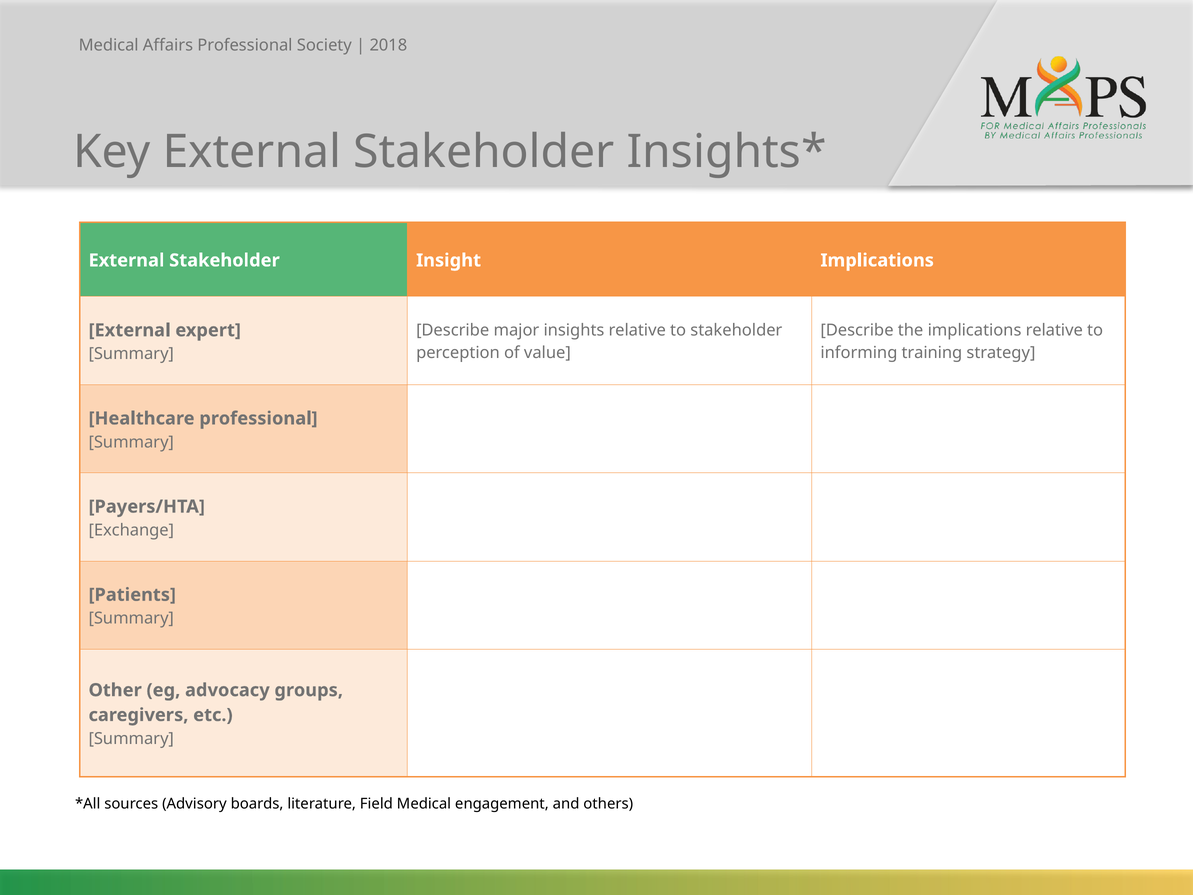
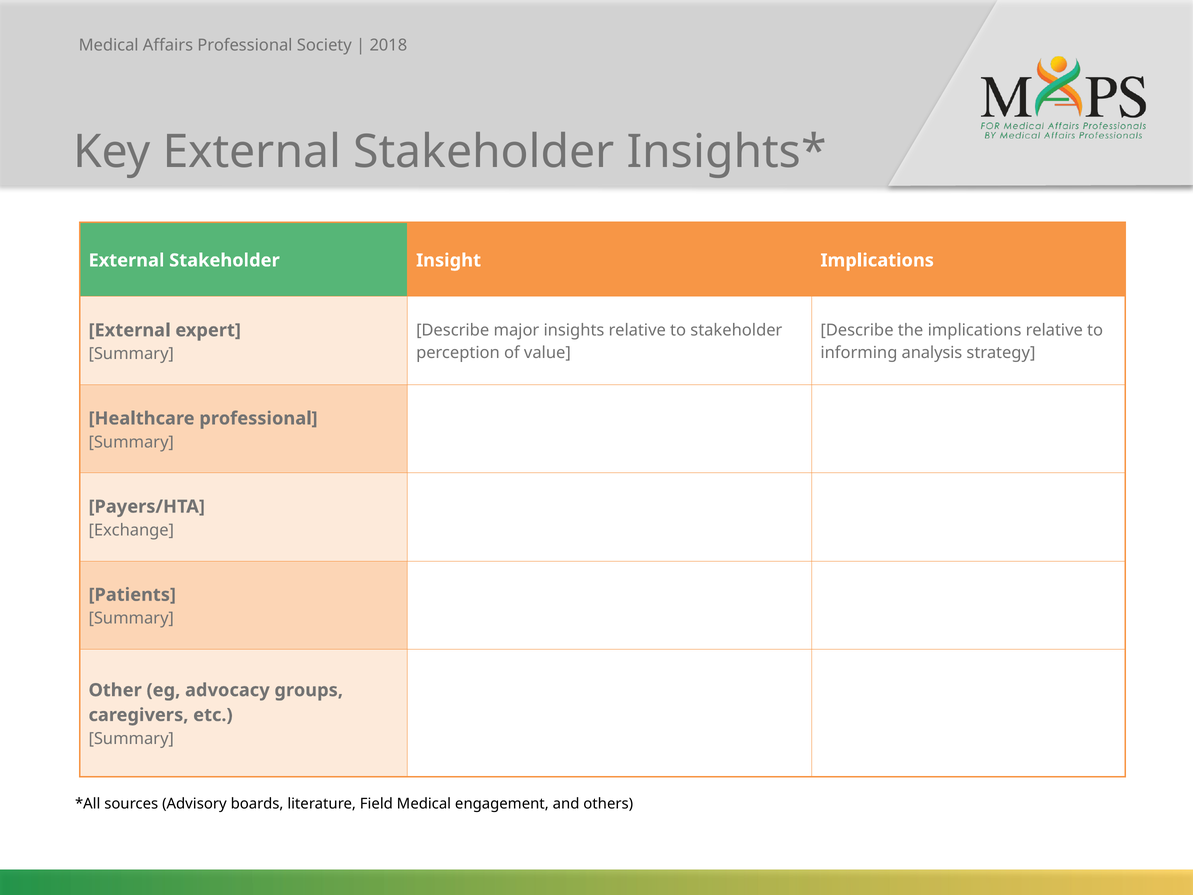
training: training -> analysis (932, 353)
